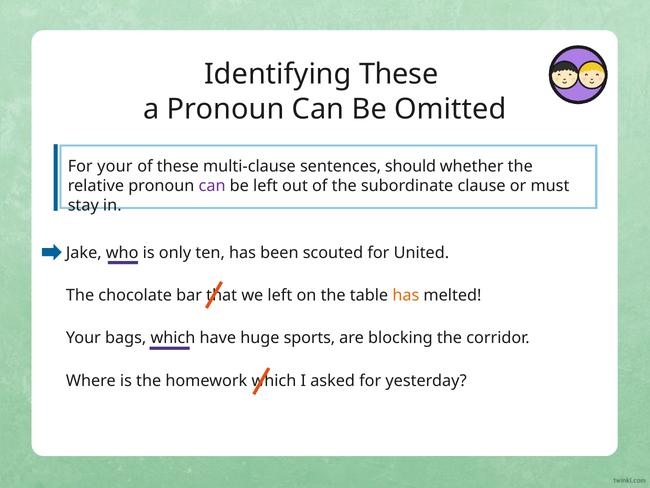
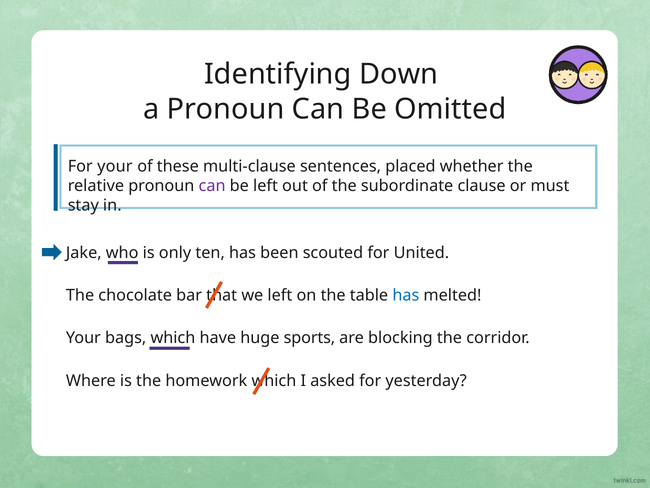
Identifying These: These -> Down (399, 74)
should: should -> placed (410, 166)
has colour: orange -> blue (406, 295)
